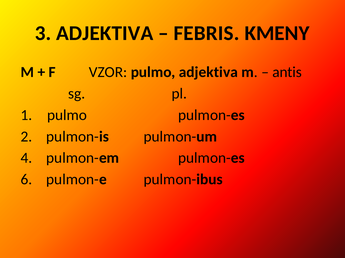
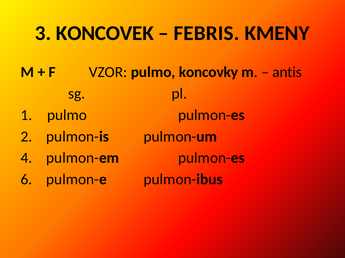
3 ADJEKTIVA: ADJEKTIVA -> KONCOVEK (105, 33)
pulmo adjektiva: adjektiva -> koncovky (208, 72)
